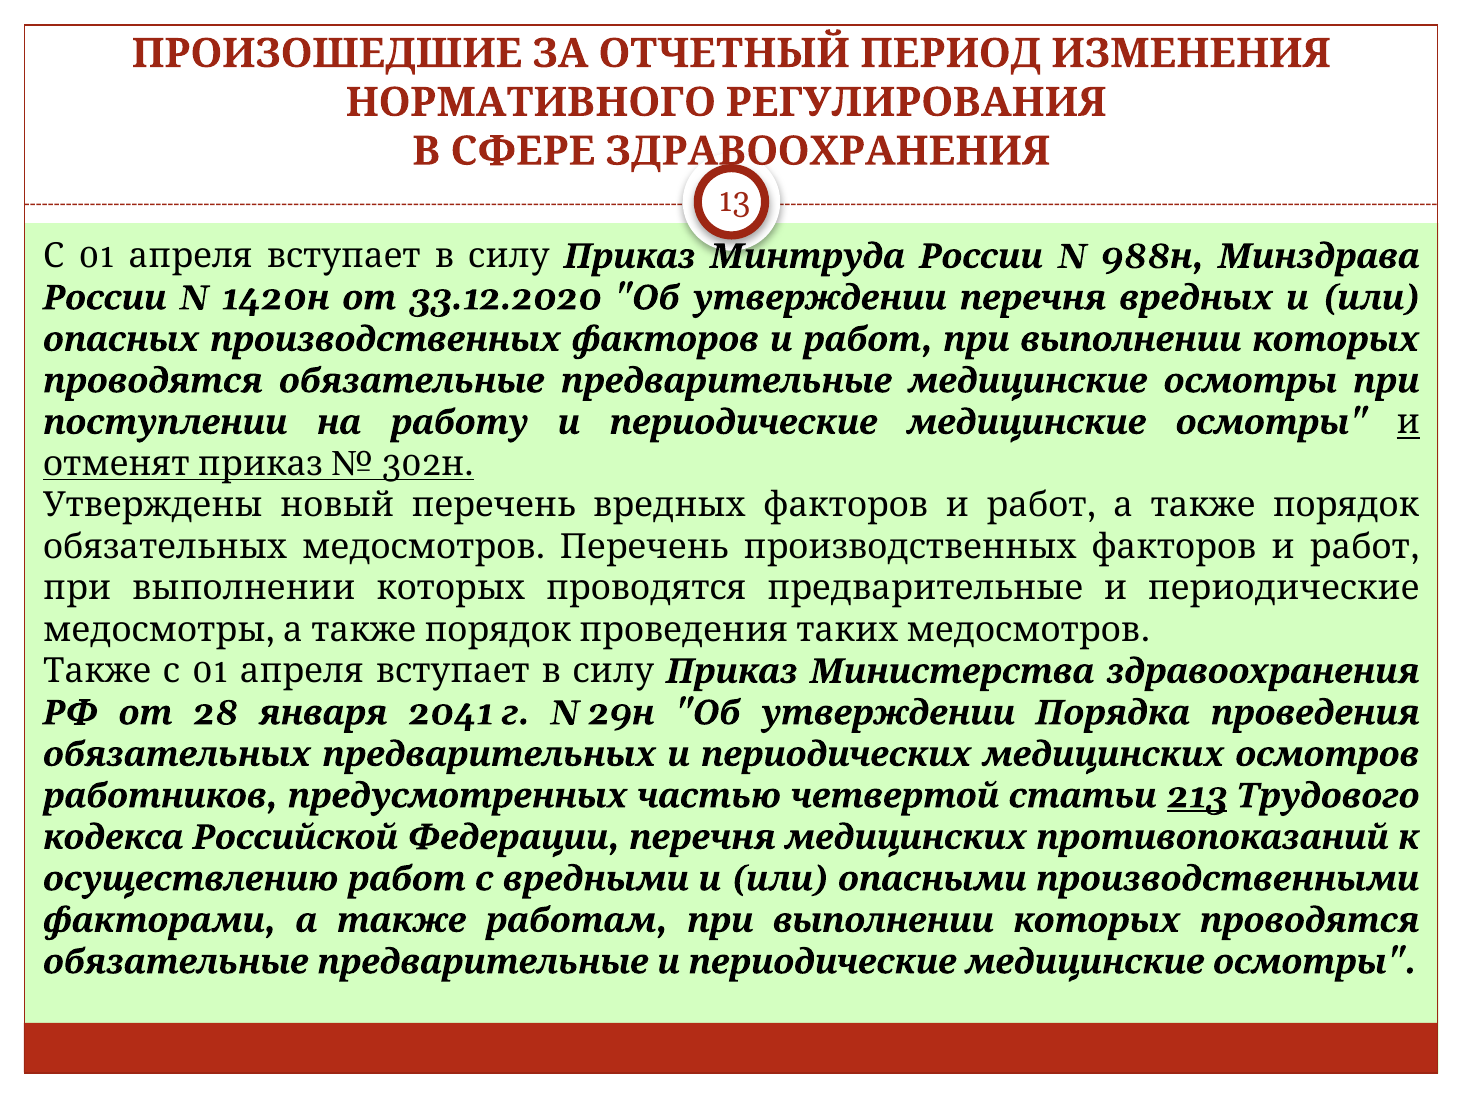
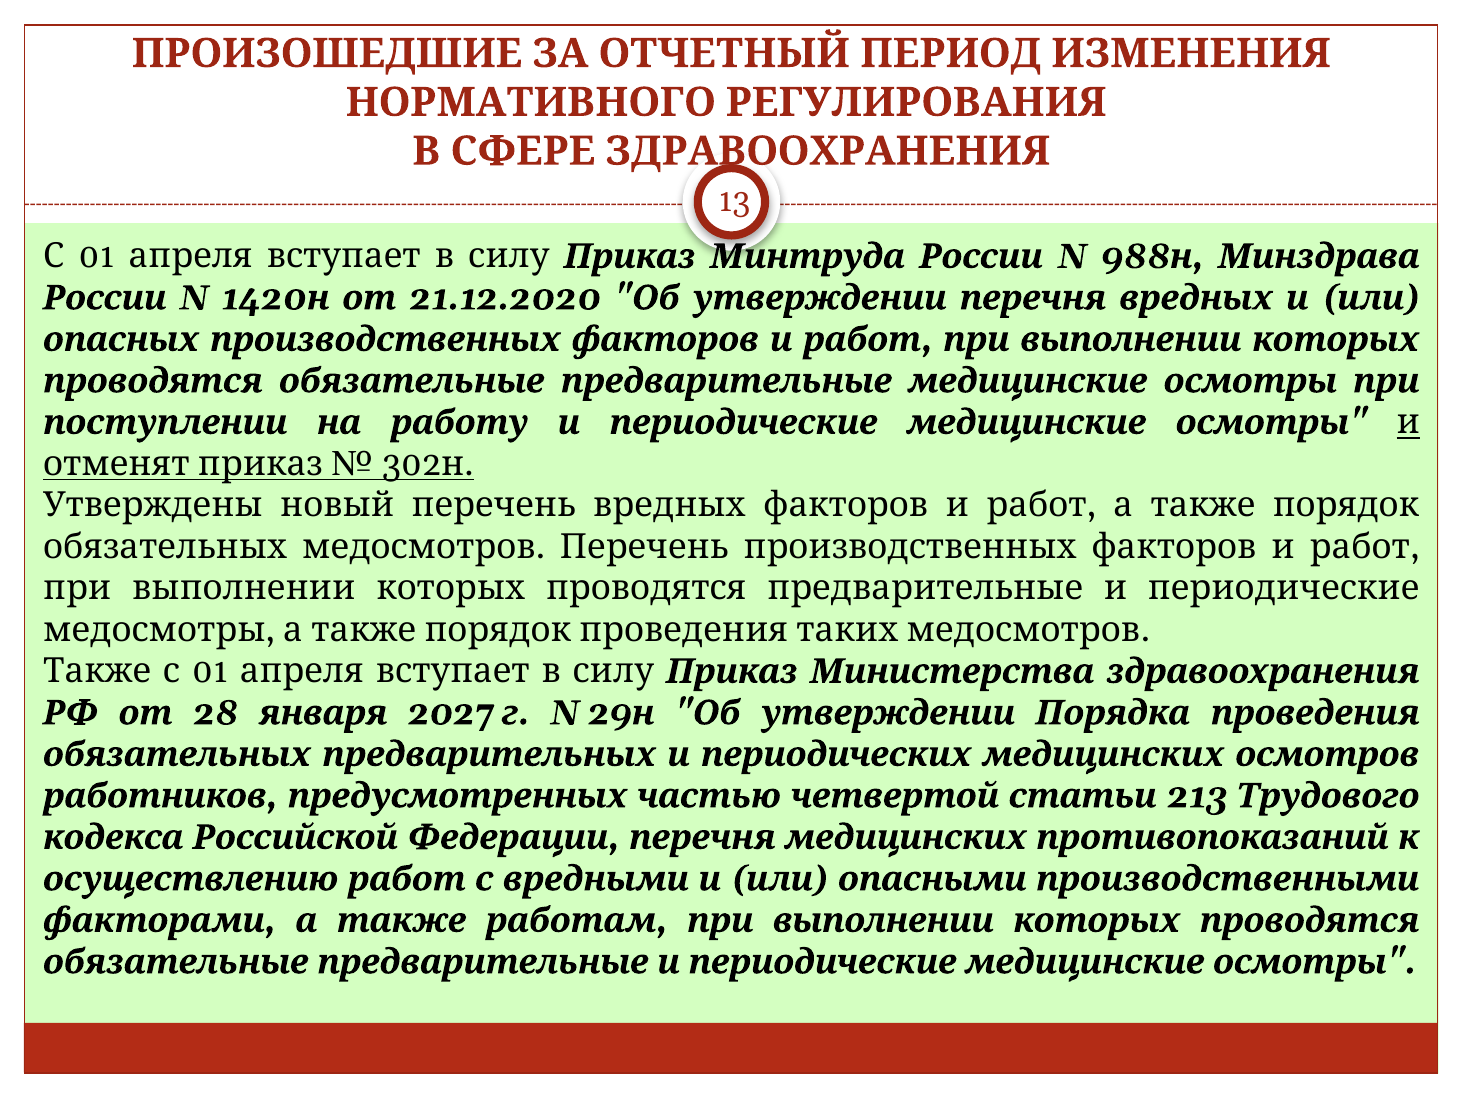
33.12.2020: 33.12.2020 -> 21.12.2020 (505, 298)
2041: 2041 -> 2027 (451, 713)
213 underline: present -> none (1197, 795)
